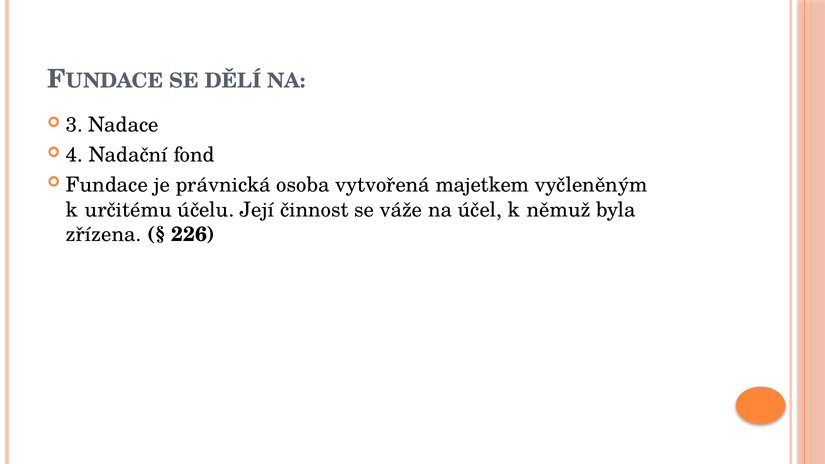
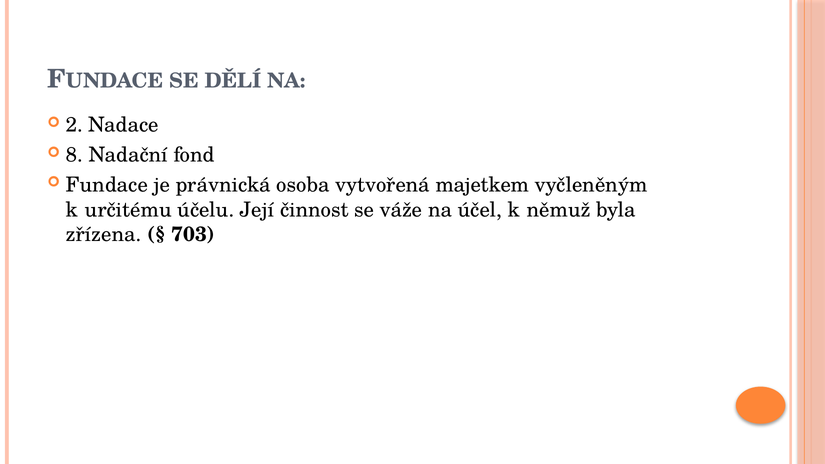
3: 3 -> 2 (74, 125)
4: 4 -> 8 (74, 155)
226: 226 -> 703 (193, 234)
